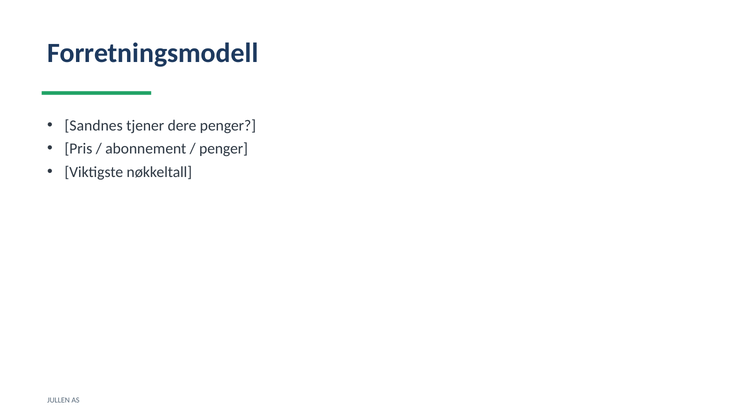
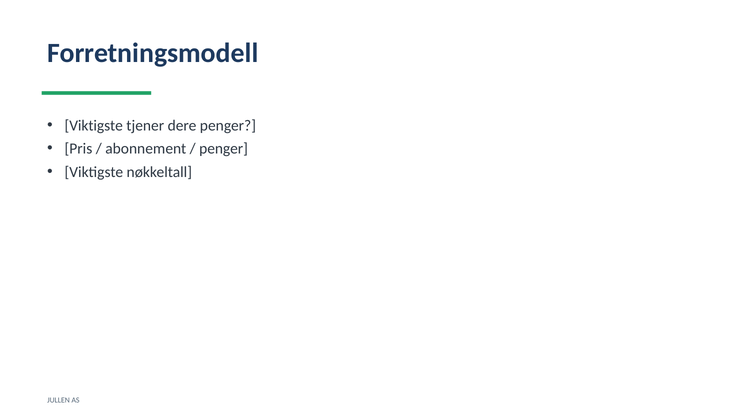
Sandnes: Sandnes -> Viktigste (94, 126)
